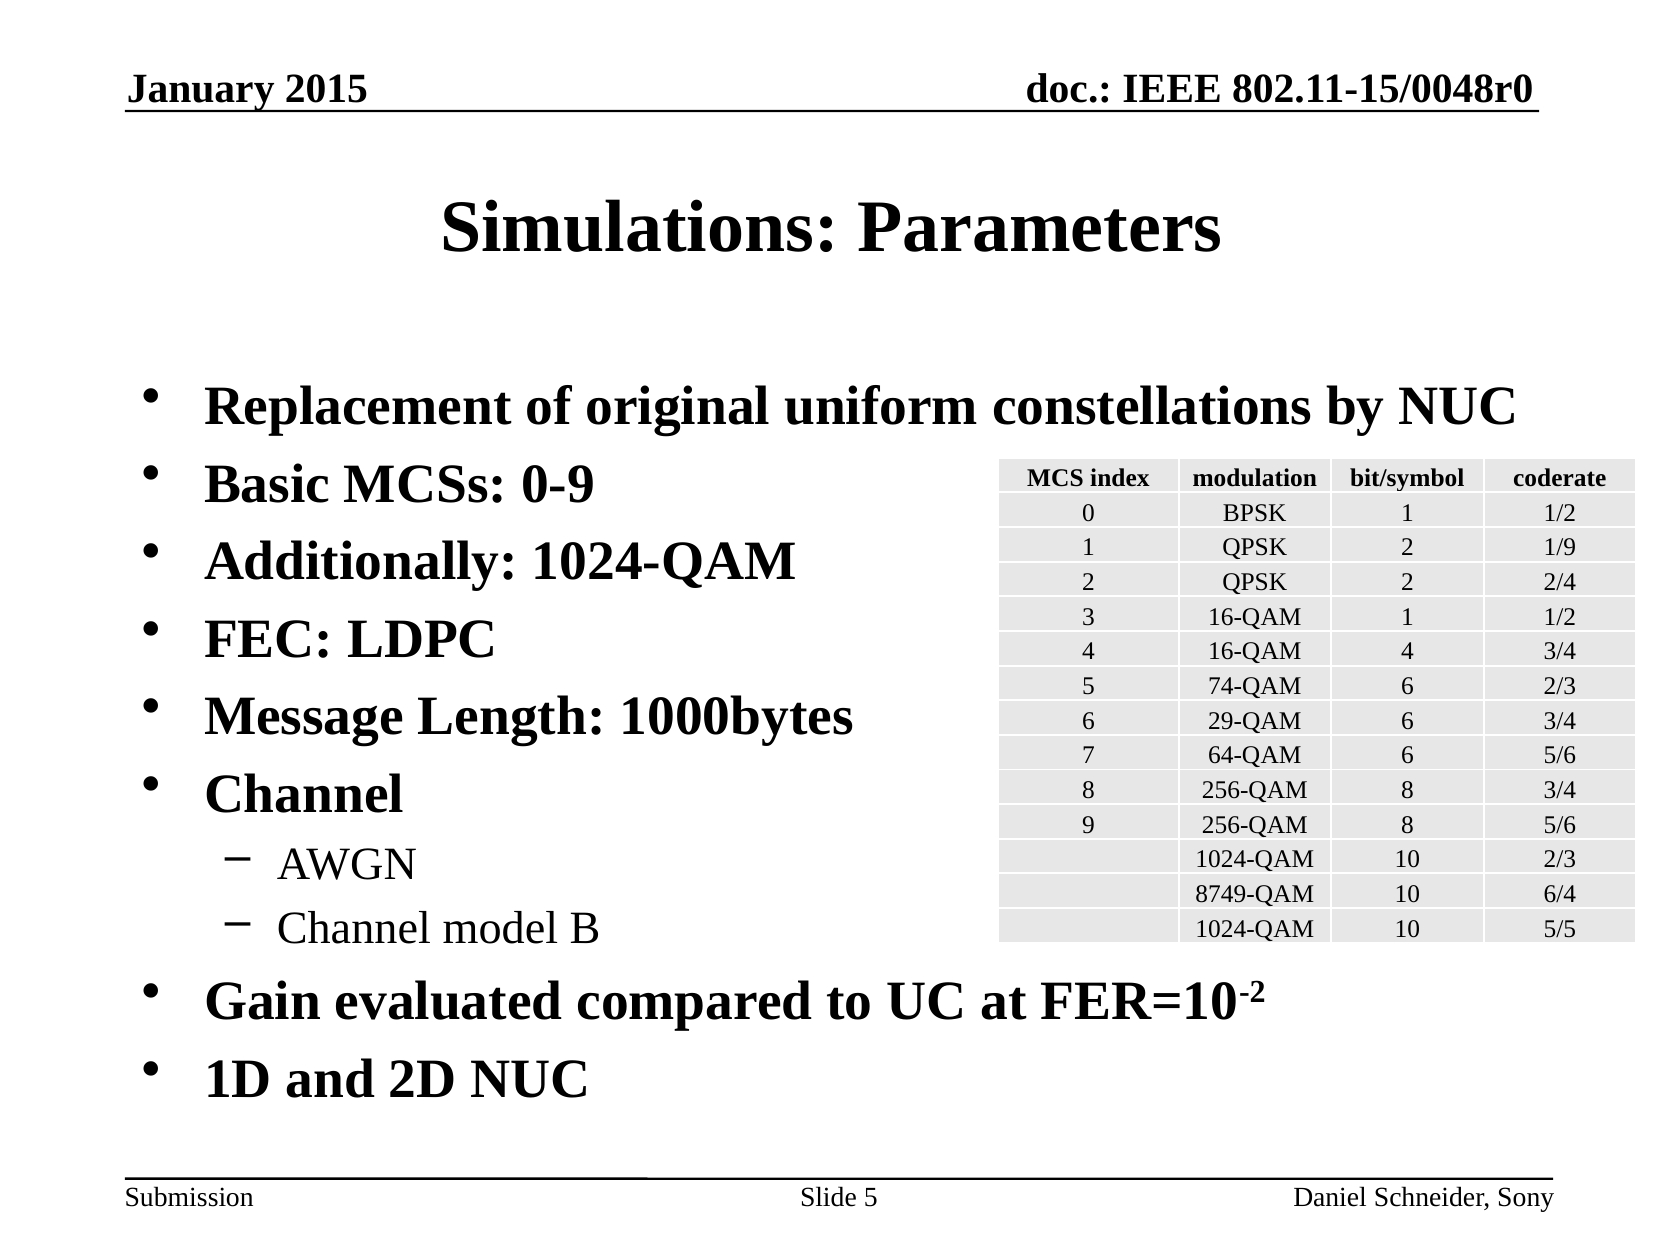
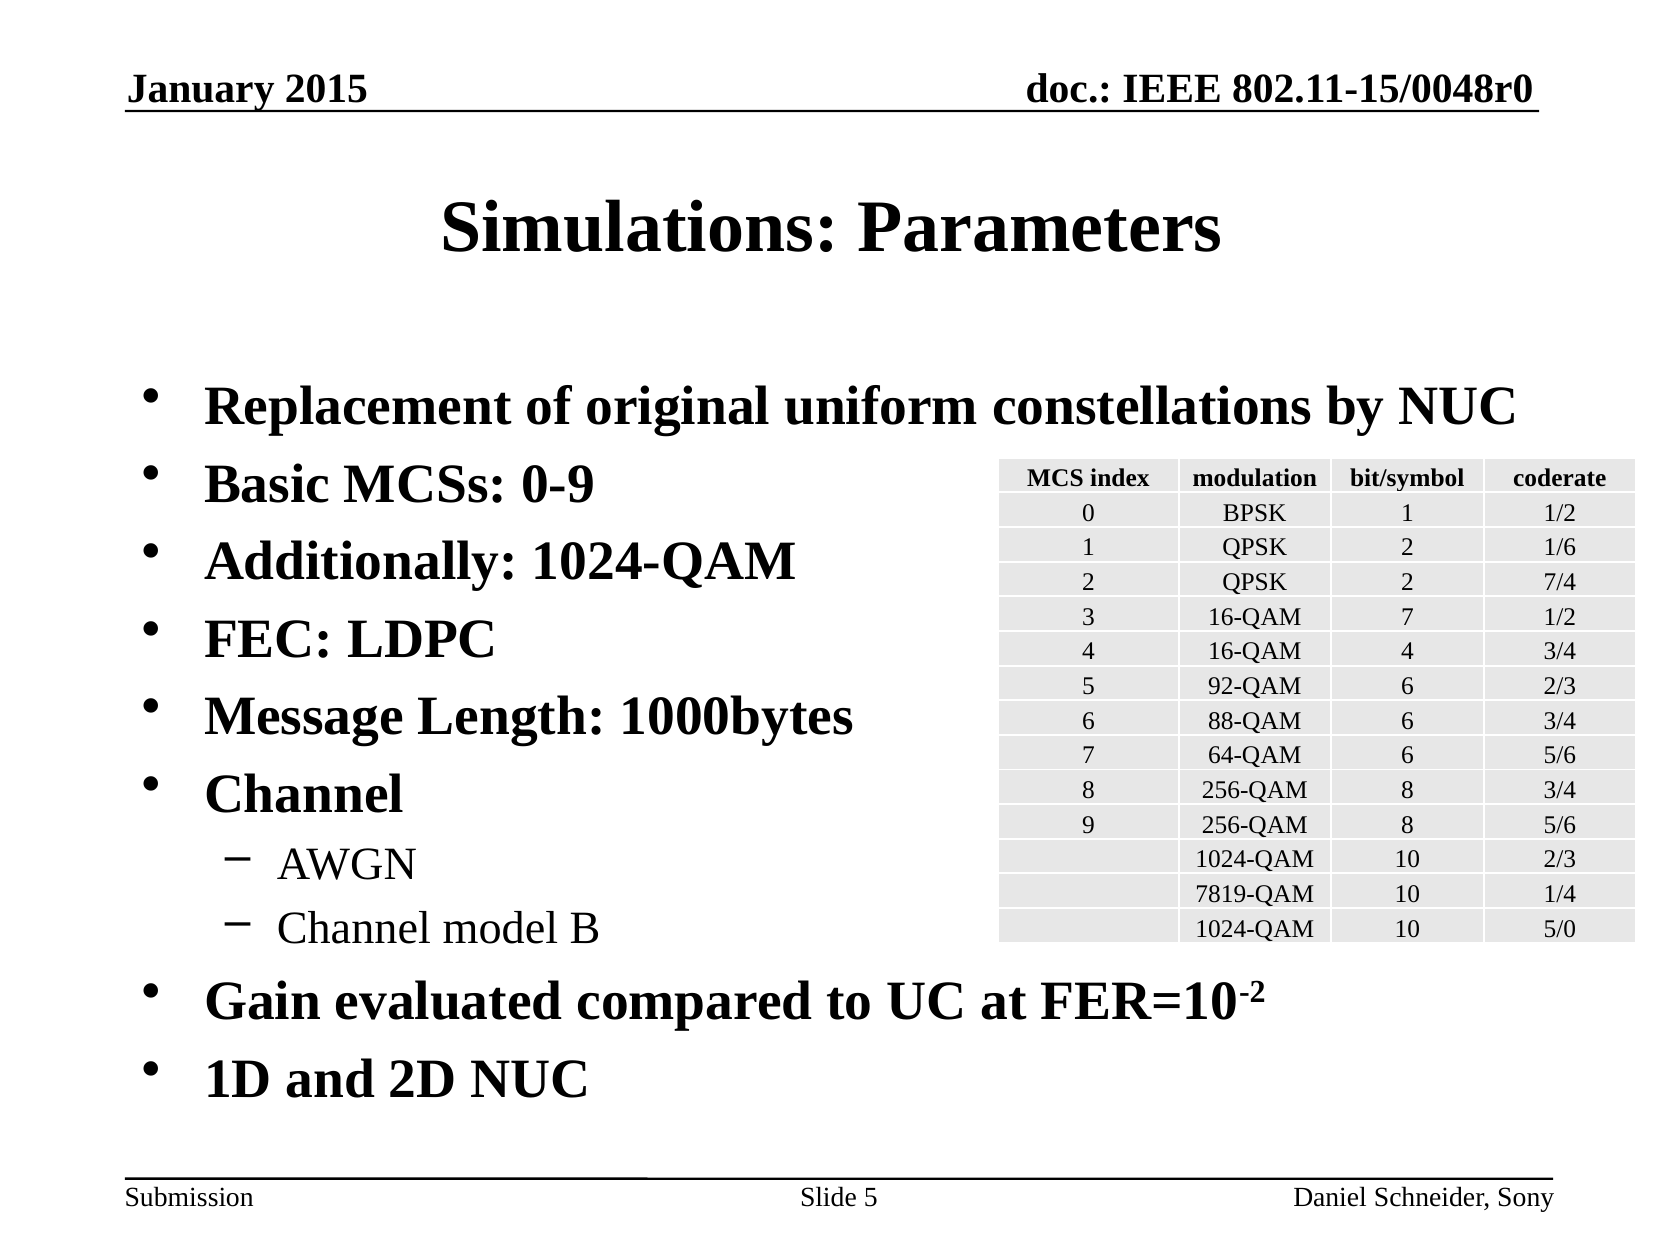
1/9: 1/9 -> 1/6 (1560, 548)
2/4: 2/4 -> 7/4 (1560, 582)
16-QAM 1: 1 -> 7 (1407, 617)
74-QAM: 74-QAM -> 92-QAM (1255, 686)
29-QAM: 29-QAM -> 88-QAM (1255, 721)
8749-QAM: 8749-QAM -> 7819-QAM (1255, 894)
6/4: 6/4 -> 1/4 (1560, 894)
5/5: 5/5 -> 5/0 (1560, 929)
